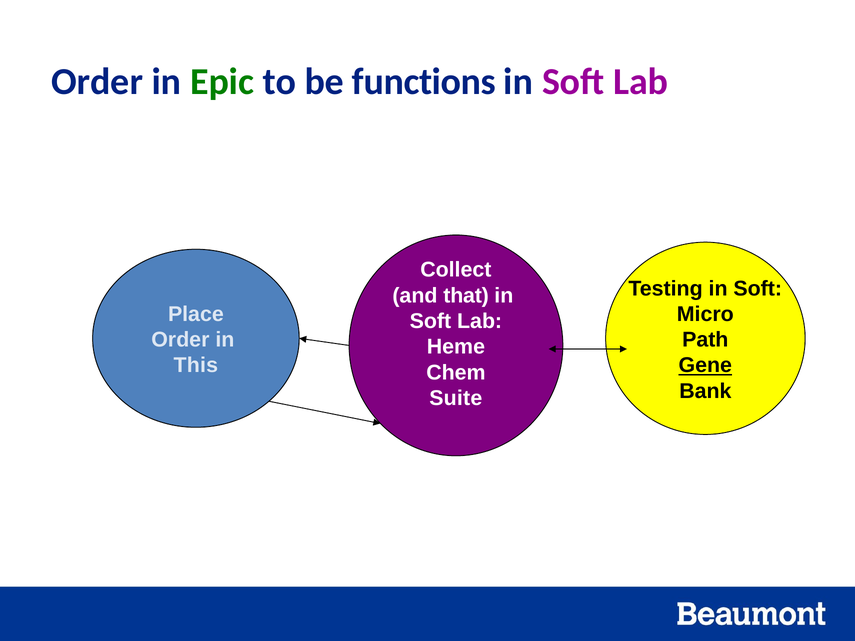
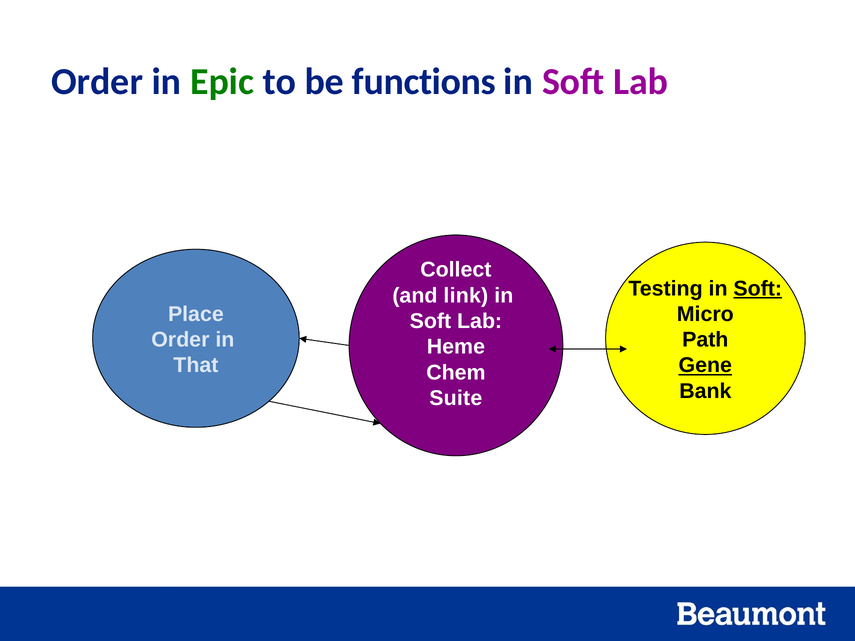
Soft underline: none -> present (758, 289)
that: that -> link (466, 296)
This: This -> That (196, 366)
